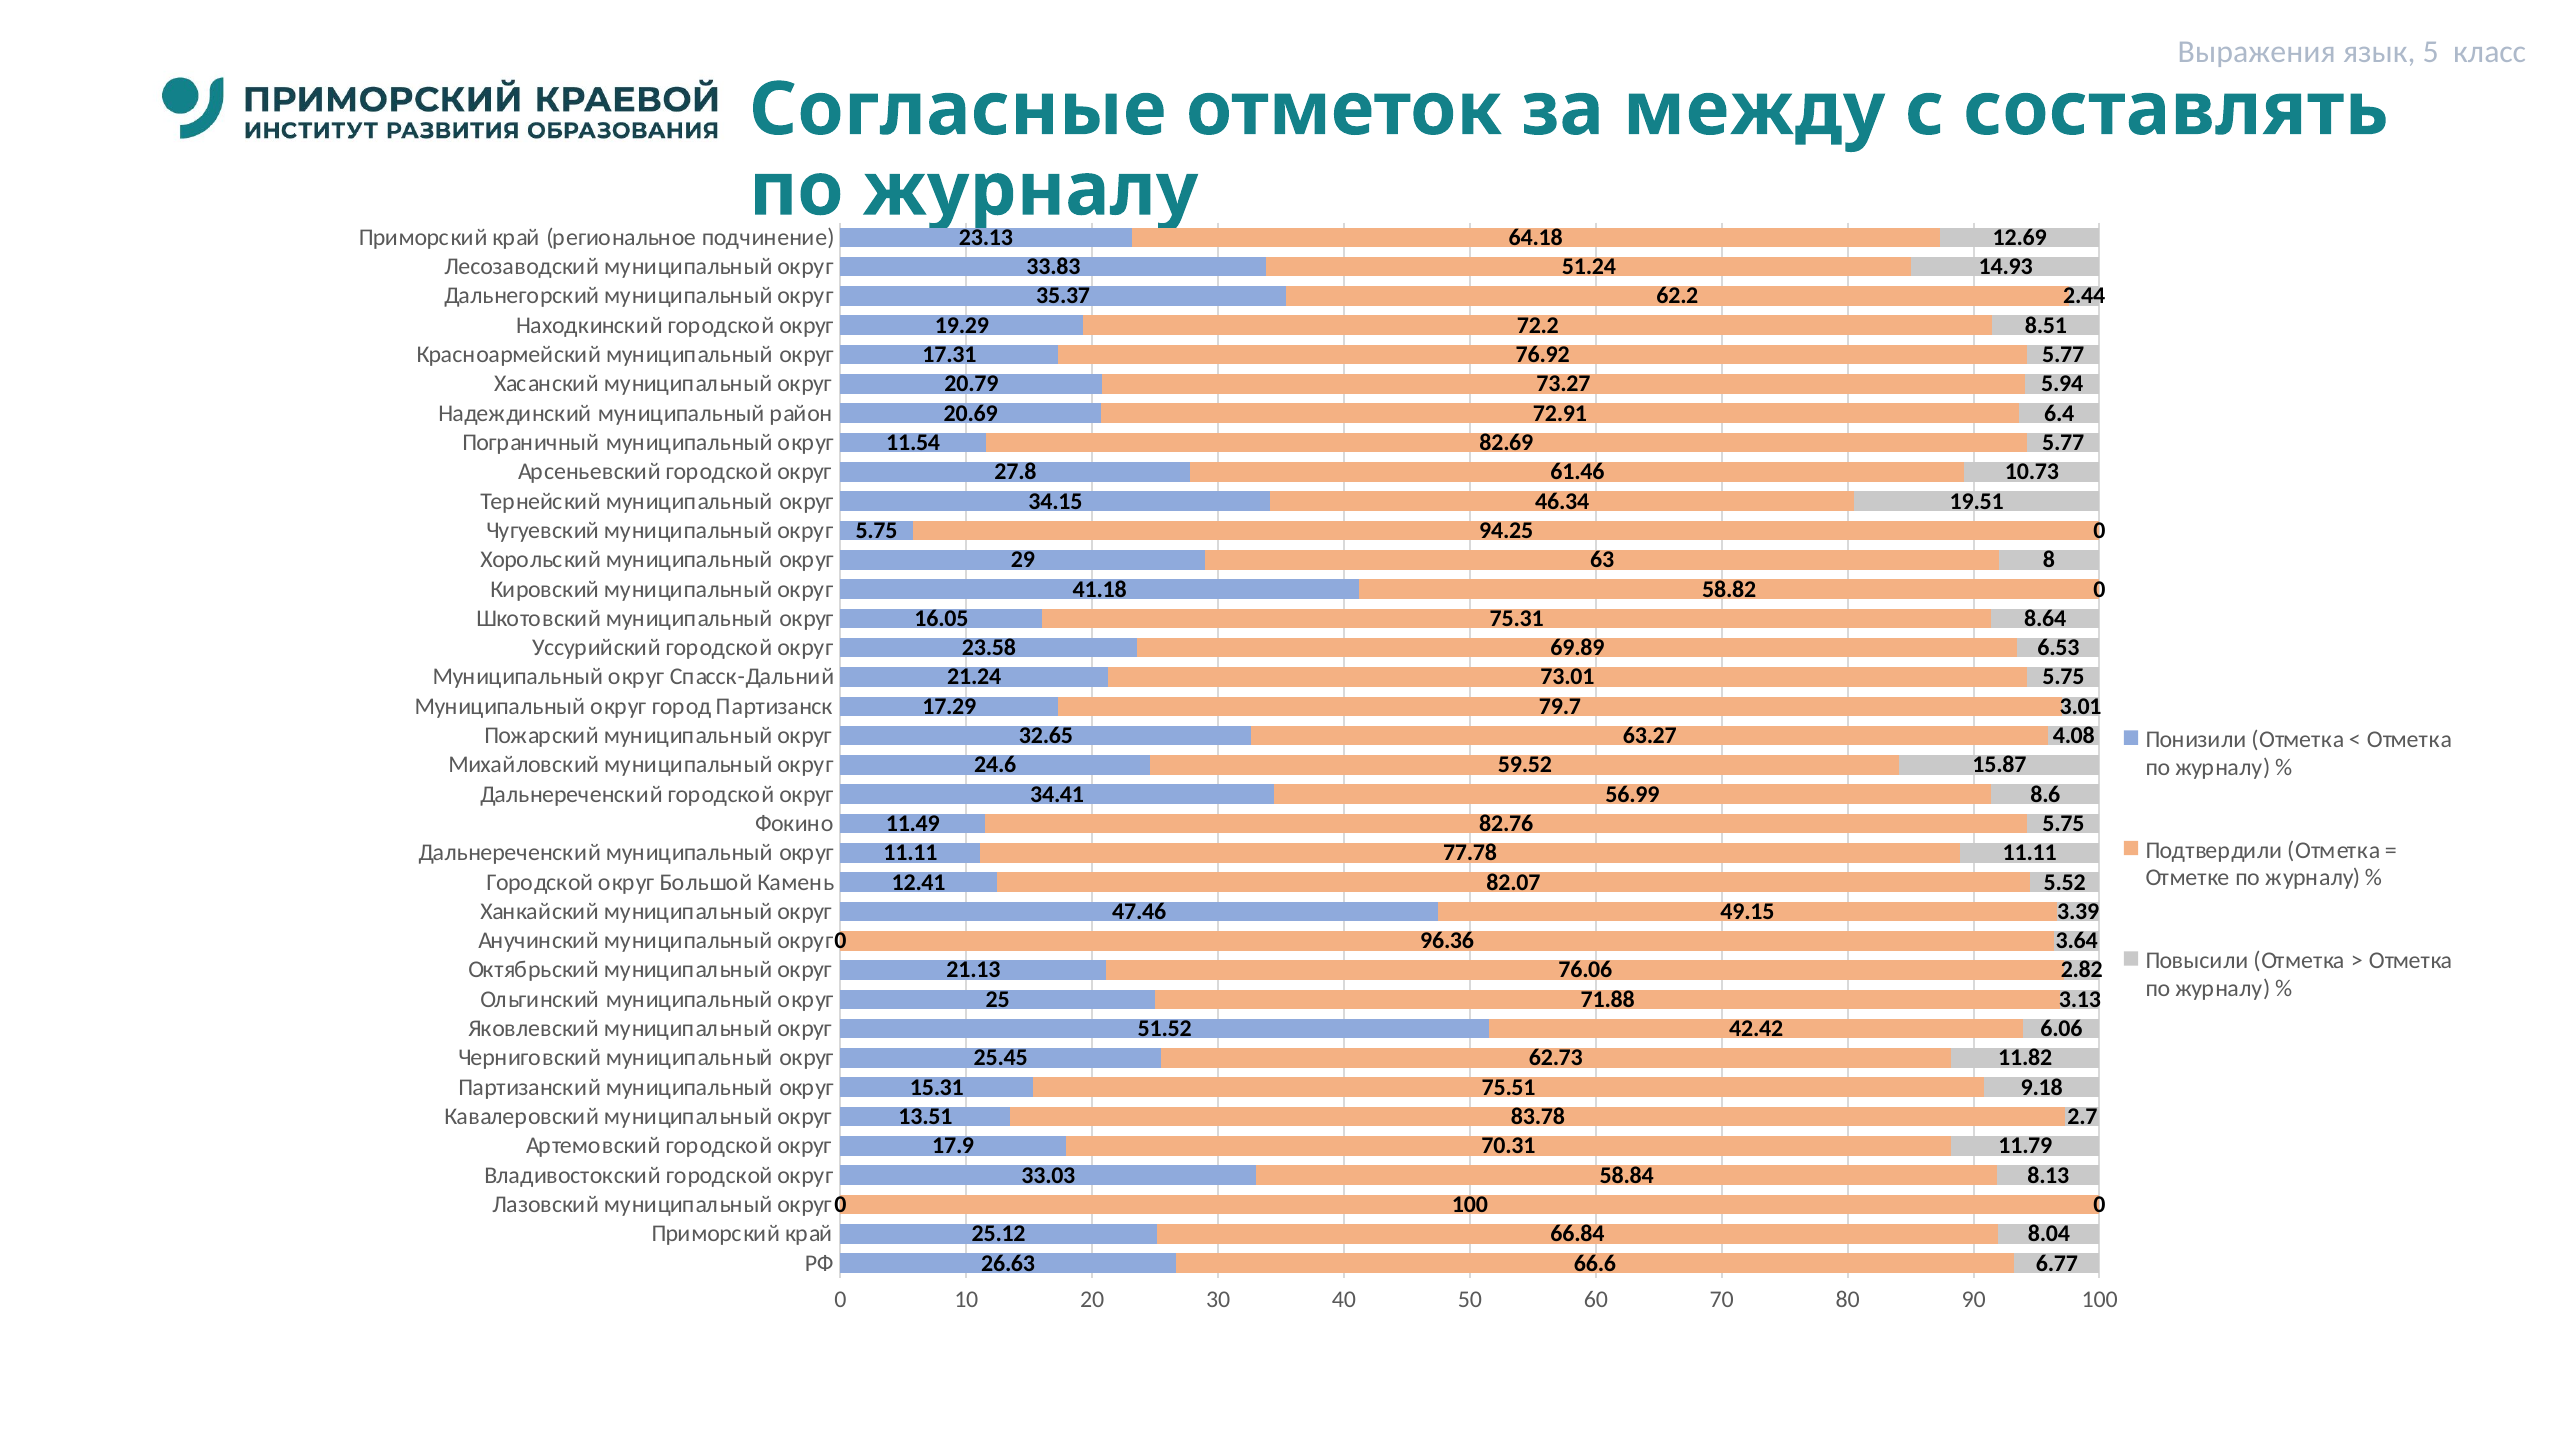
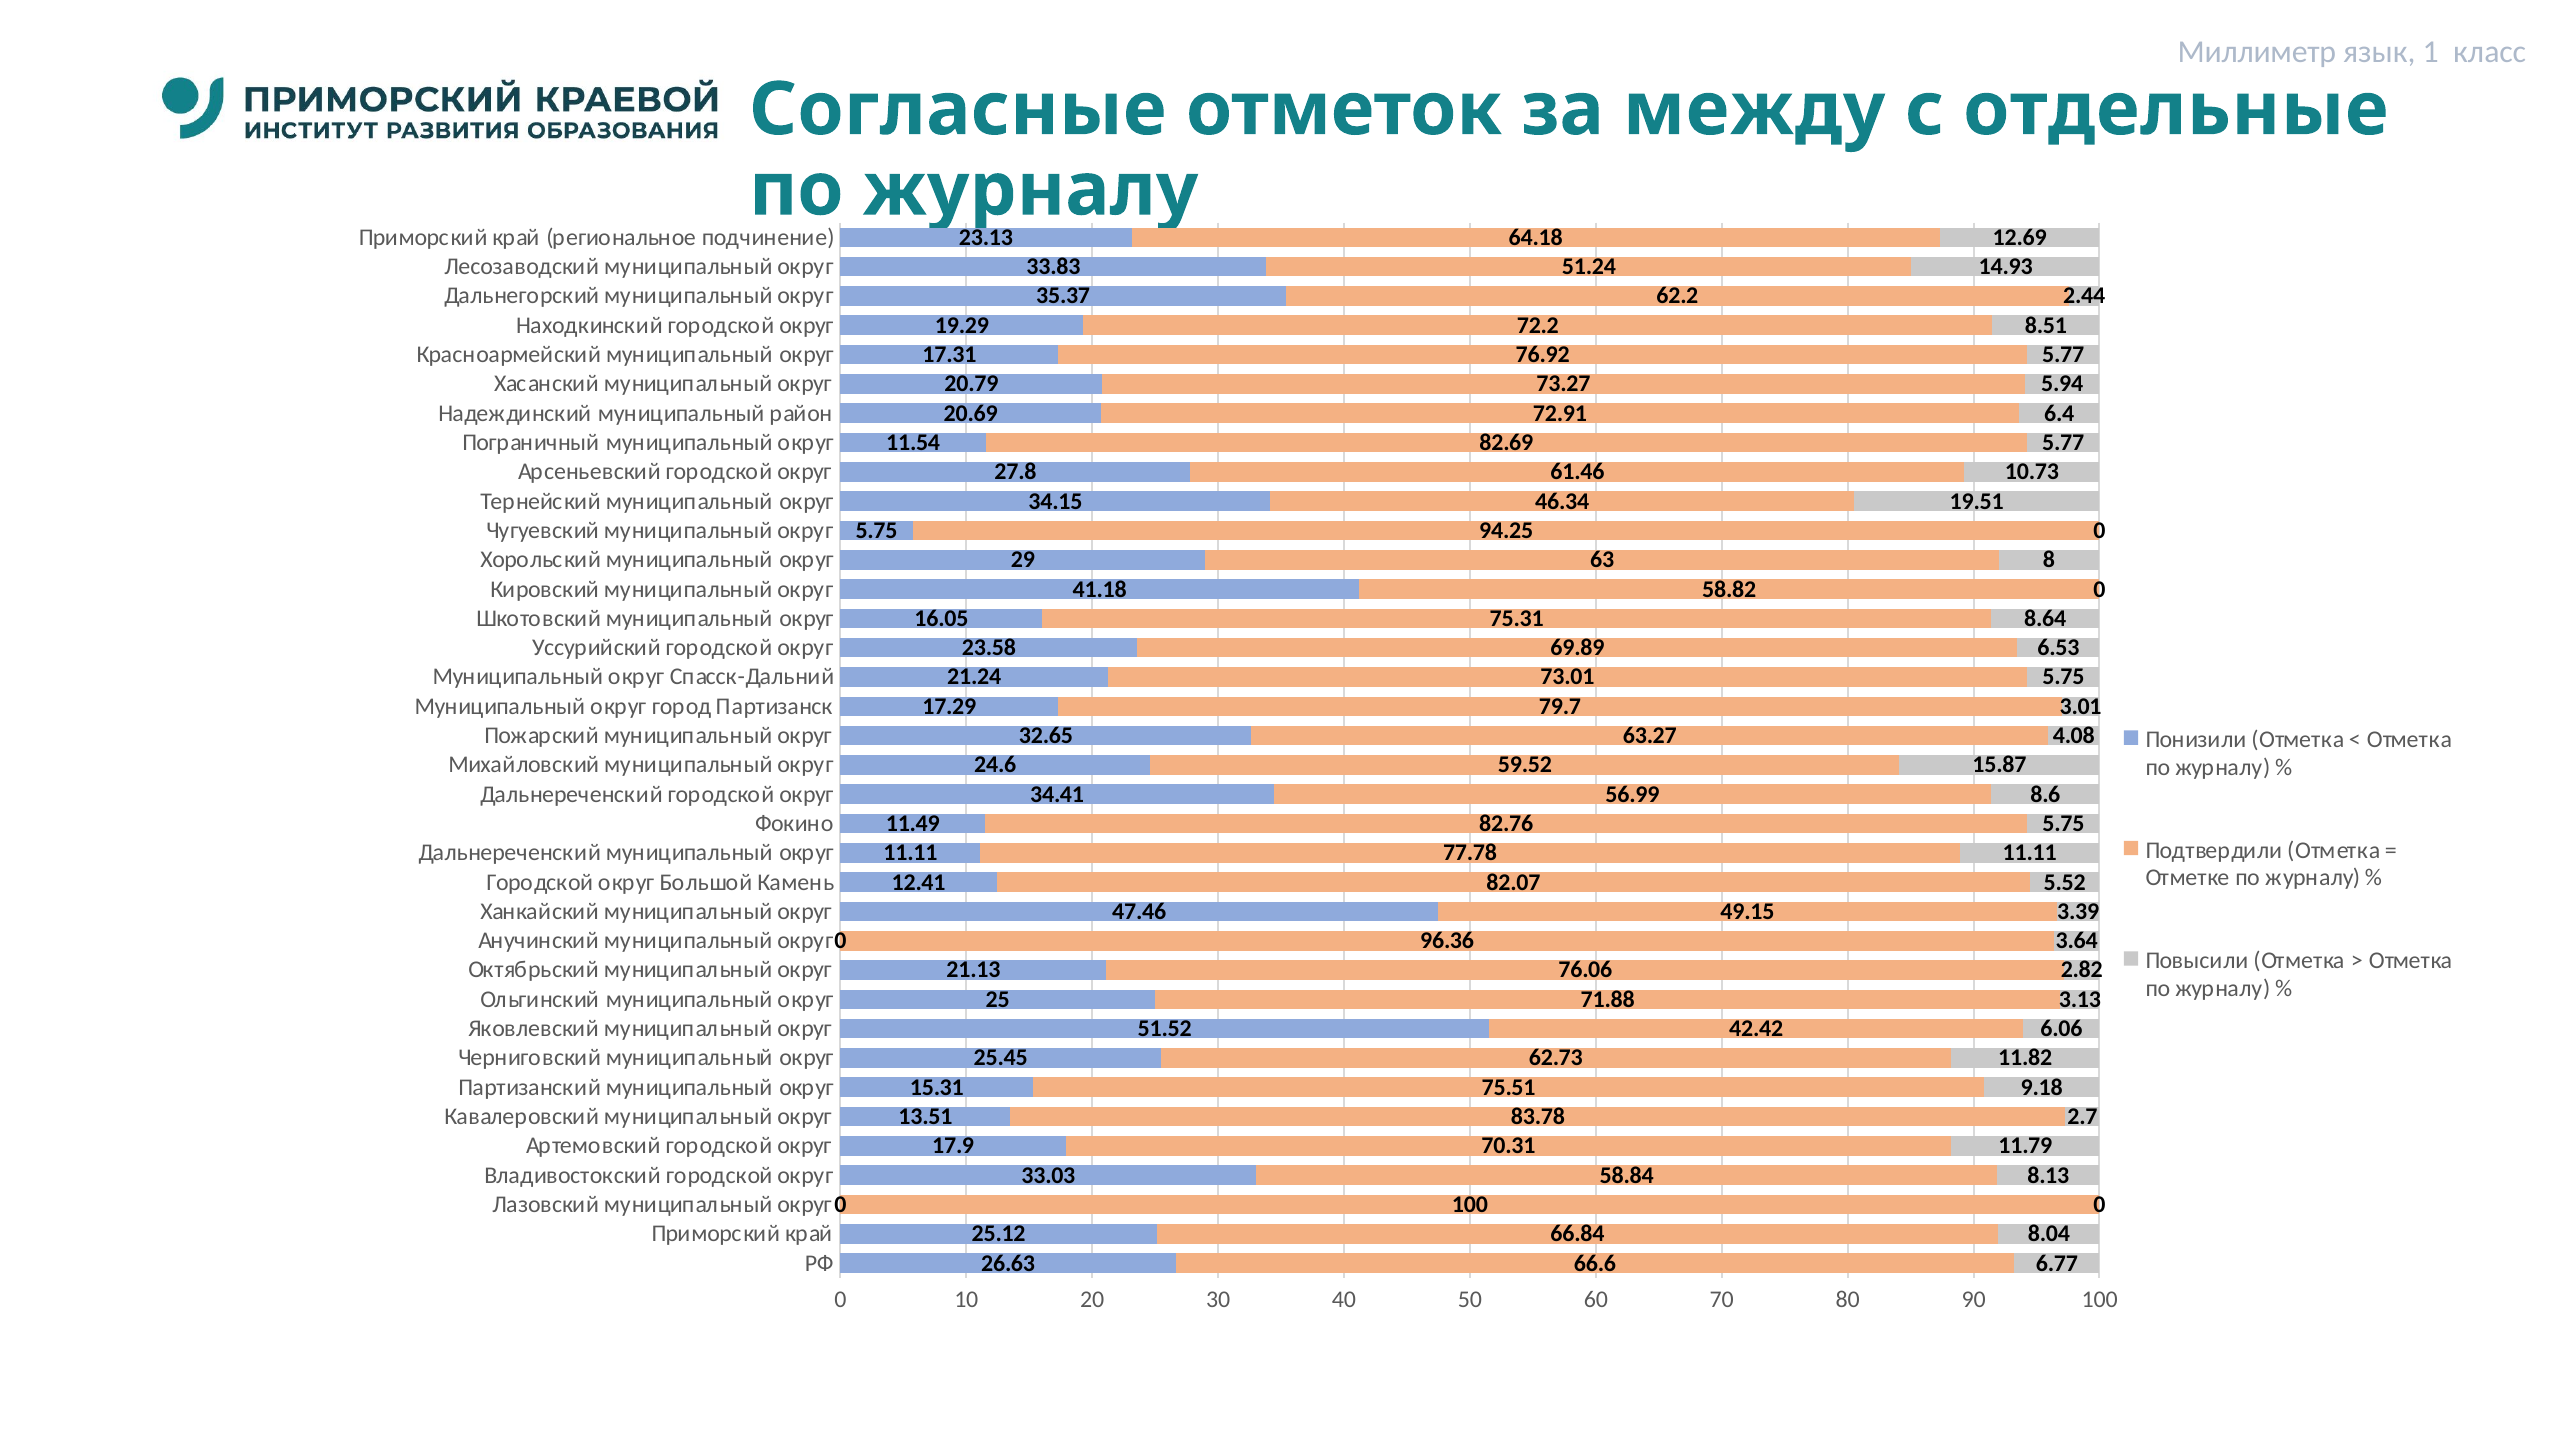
Выражения: Выражения -> Миллиметр (2257, 52)
5: 5 -> 1 (2431, 52)
составлять: составлять -> отдельные (2176, 110)
